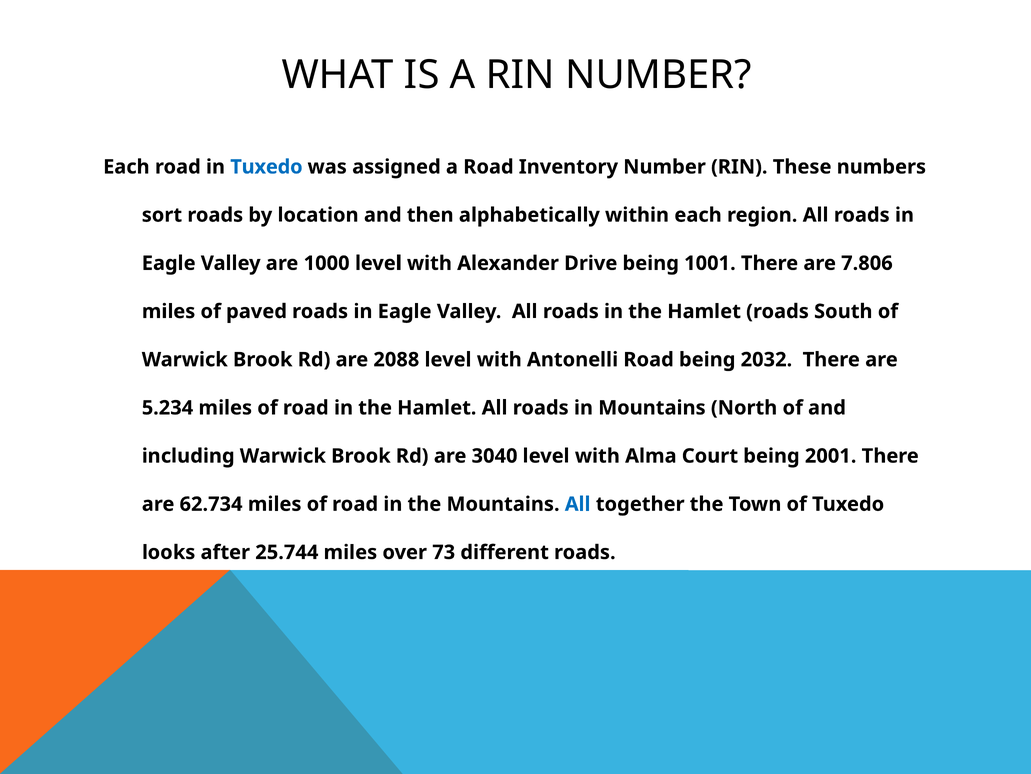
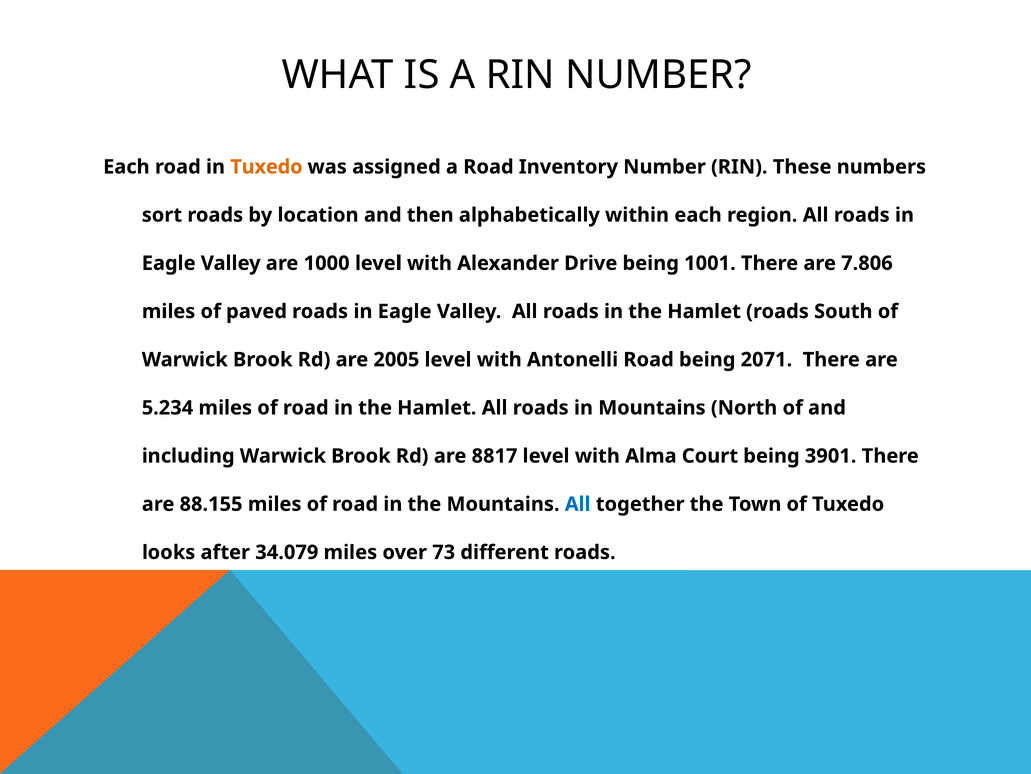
Tuxedo colour: blue -> orange (266, 167)
2088: 2088 -> 2005 (396, 359)
2032: 2032 -> 2071 (766, 359)
3040: 3040 -> 8817 (495, 456)
2001: 2001 -> 3901 (831, 456)
62.734: 62.734 -> 88.155 (211, 504)
25.744: 25.744 -> 34.079 (287, 552)
